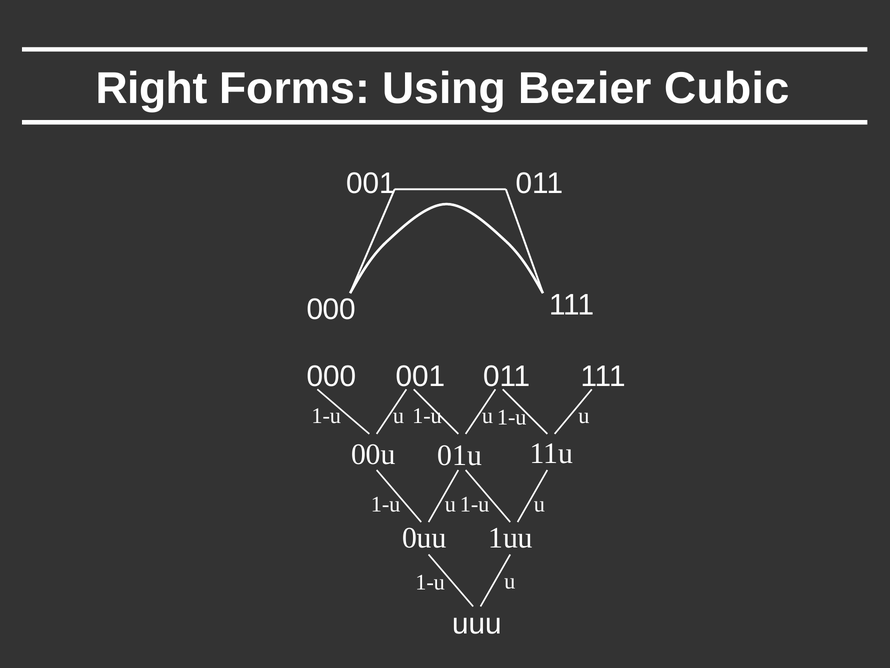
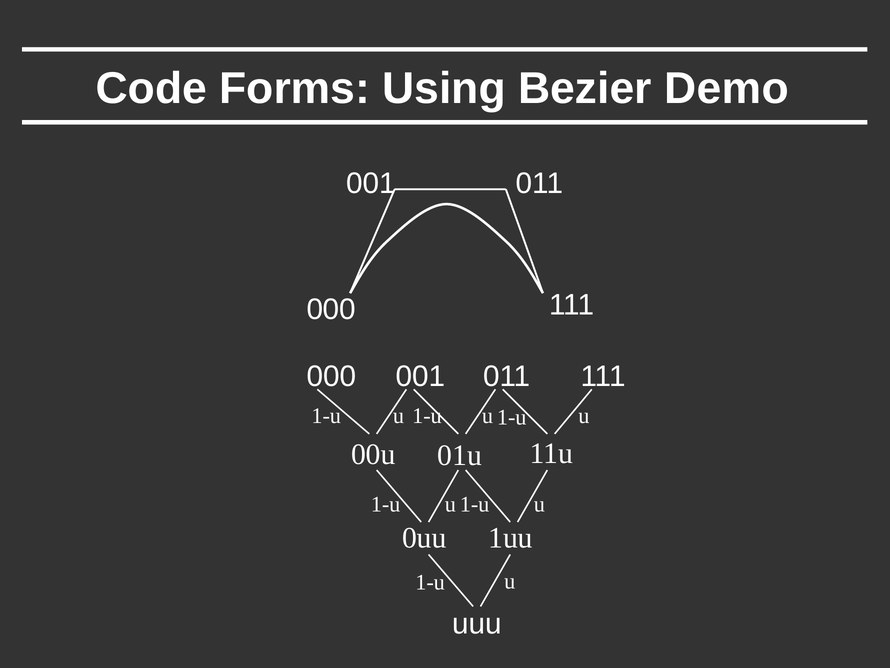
Right: Right -> Code (151, 88)
Cubic: Cubic -> Demo (727, 88)
